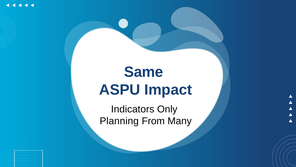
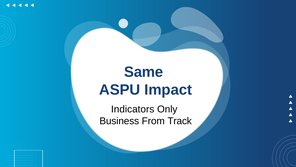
Planning: Planning -> Business (119, 121)
Many: Many -> Track (180, 121)
